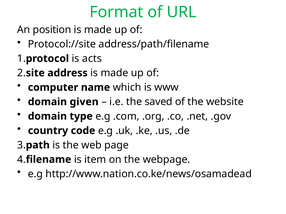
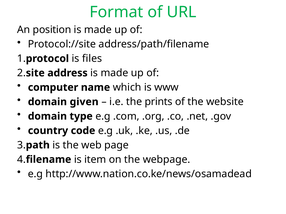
acts: acts -> files (92, 59)
saved: saved -> prints (159, 102)
